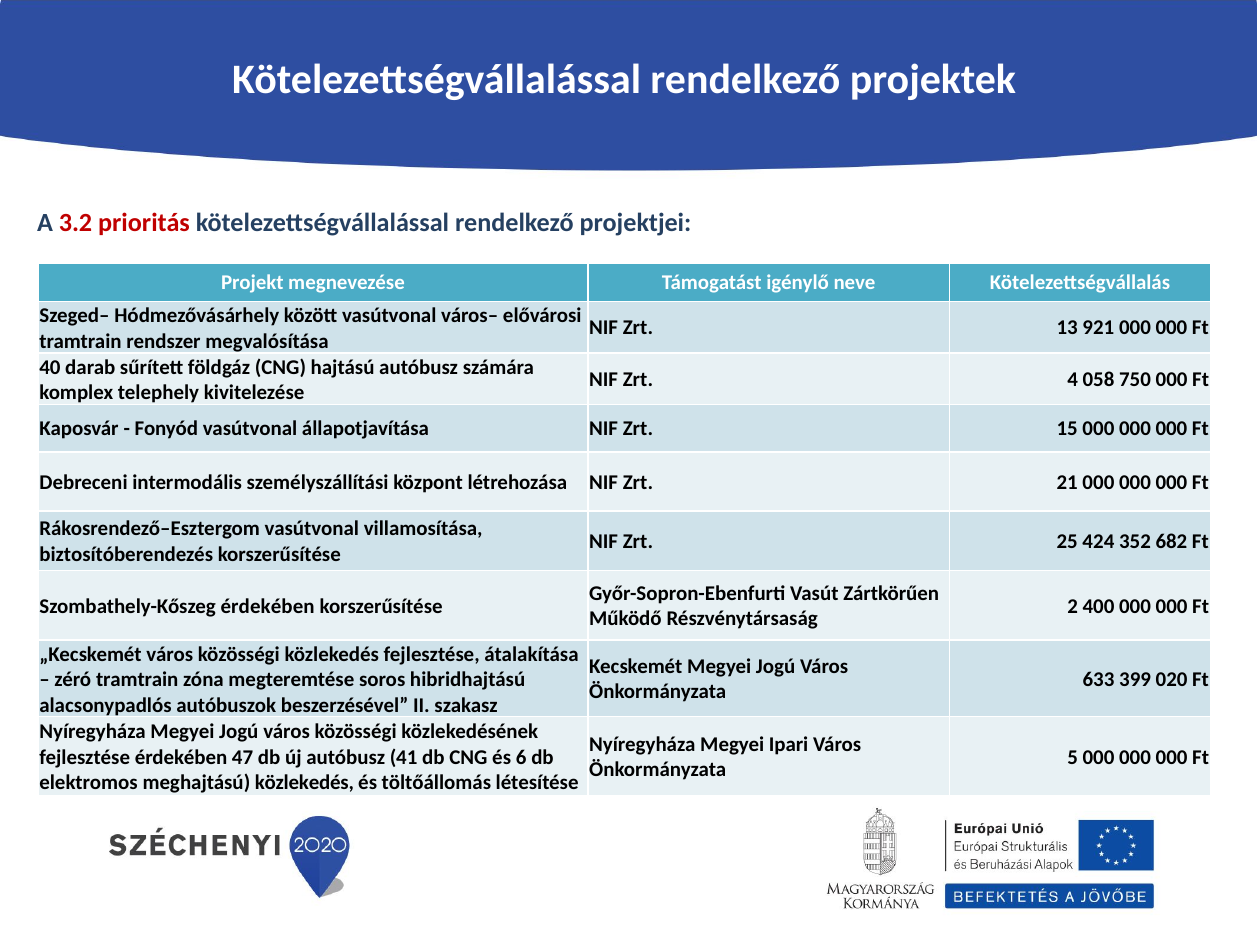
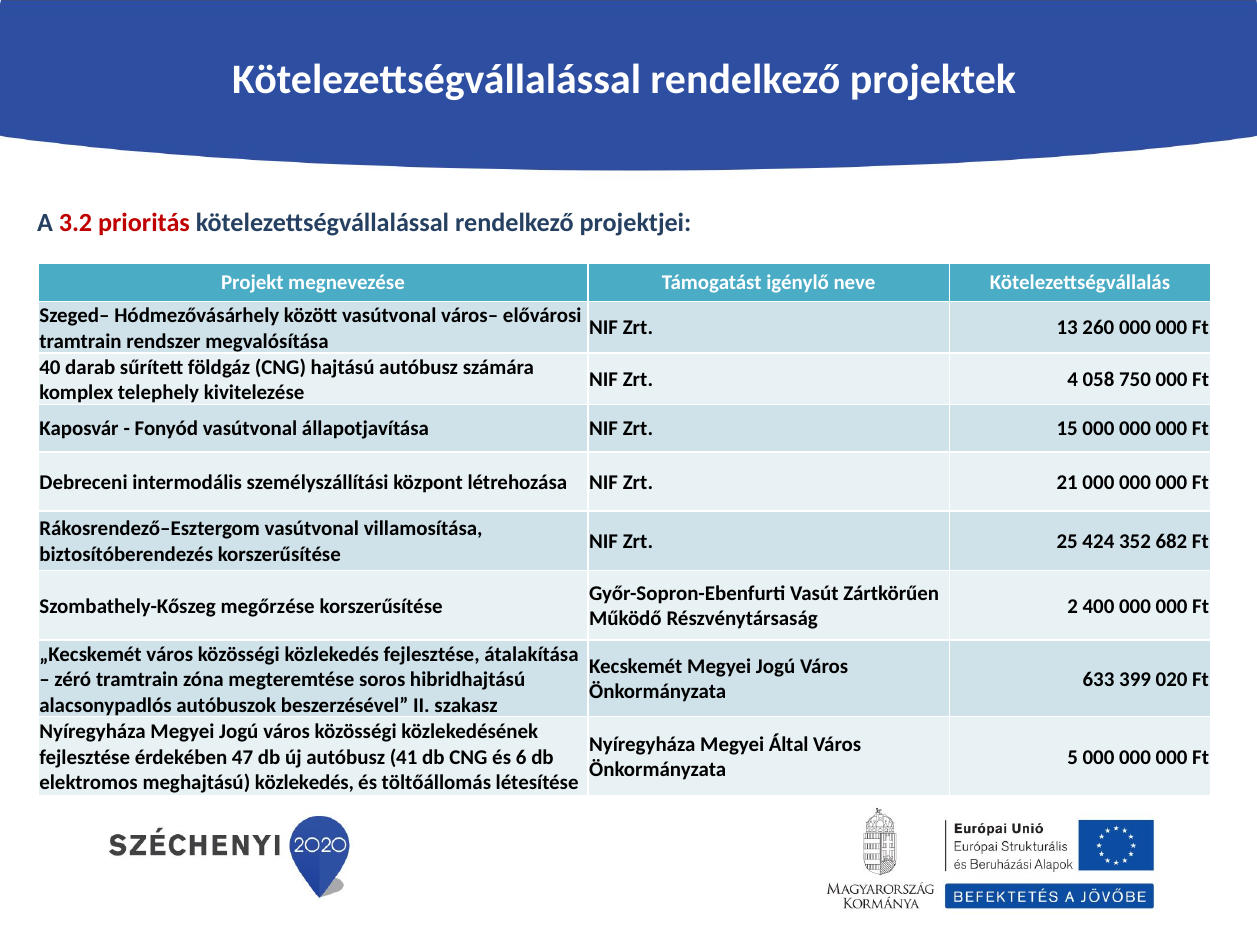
921: 921 -> 260 (1098, 328)
Szombathely-Kőszeg érdekében: érdekében -> megőrzése (268, 606)
Ipari: Ipari -> Által (789, 744)
